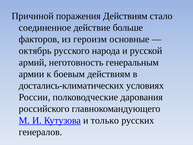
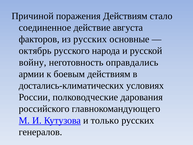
больше: больше -> августа (128, 28)
из героизм: героизм -> русских (90, 39)
армий: армий -> войну (33, 62)
генеральным: генеральным -> оправдались (132, 62)
